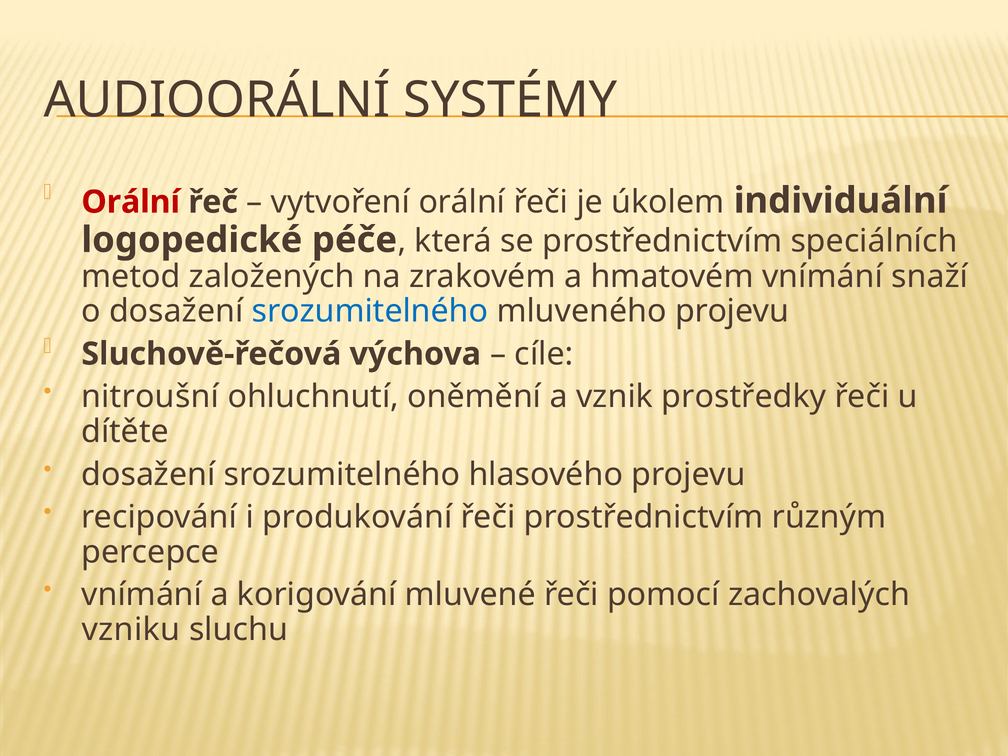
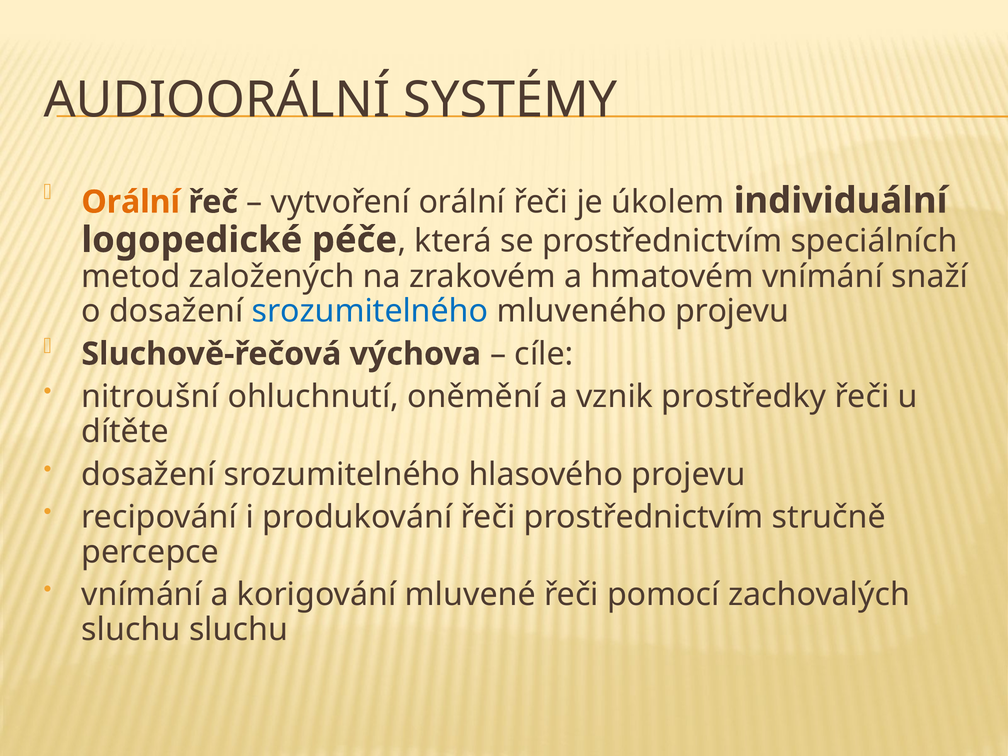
Orální colour: red -> orange (131, 202)
různým: různým -> stručně (829, 517)
vzniku: vzniku -> sluchu (131, 630)
